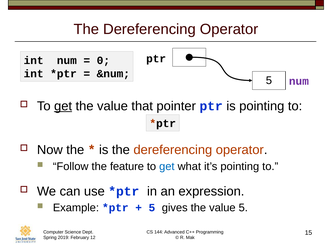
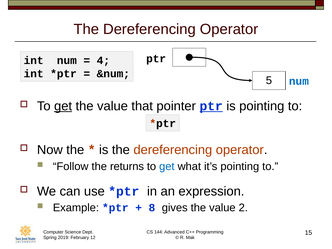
0: 0 -> 4 (103, 60)
num colour: purple -> blue (299, 81)
ptr underline: none -> present (211, 106)
feature: feature -> returns (127, 166)
5: 5 -> 8 (152, 208)
value 5: 5 -> 2 (243, 208)
